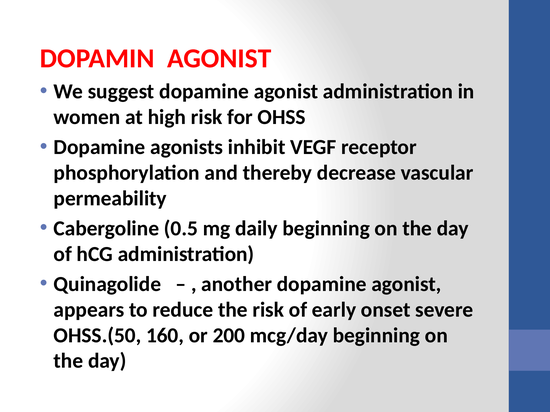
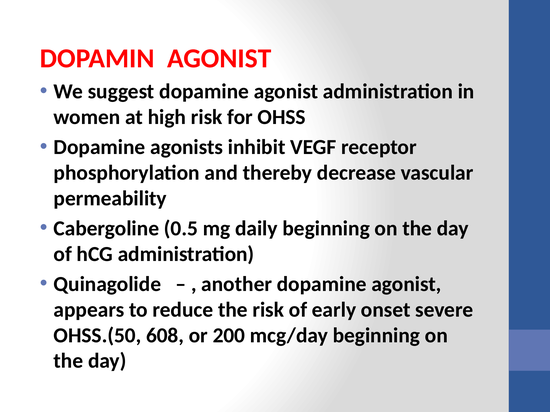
160: 160 -> 608 (165, 336)
